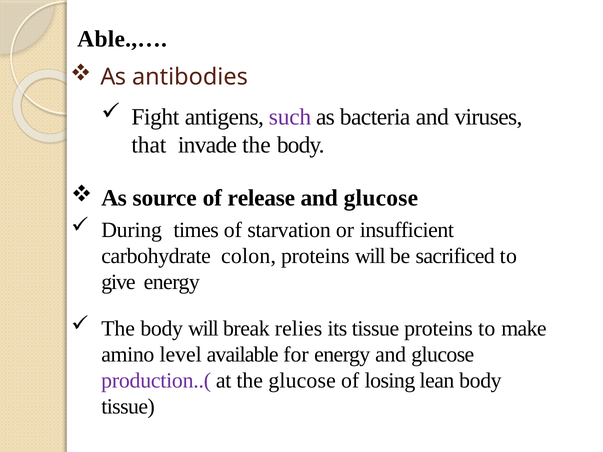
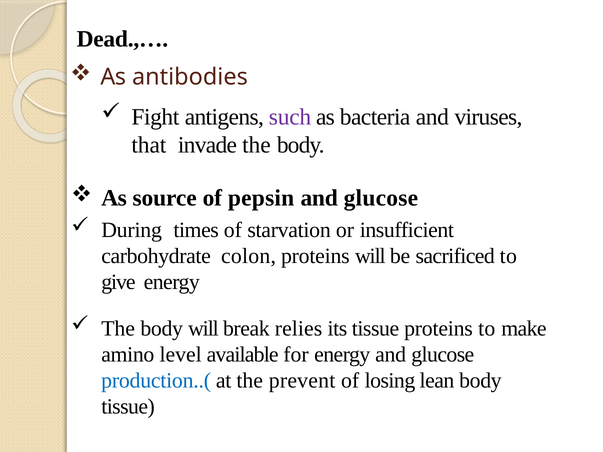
Able.,…: Able.,… -> Dead.,… (122, 39)
release: release -> pepsin (261, 198)
production..( colour: purple -> blue (156, 381)
the glucose: glucose -> prevent (302, 381)
